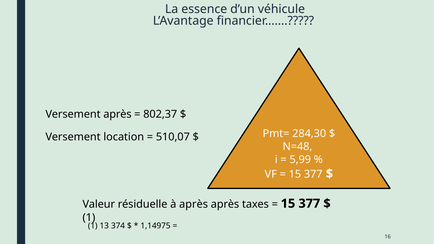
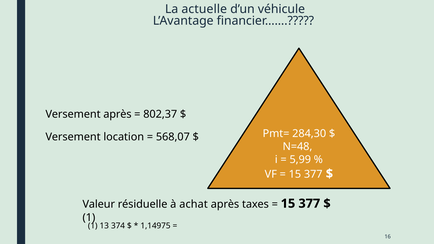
essence: essence -> actuelle (204, 9)
510,07: 510,07 -> 568,07 (173, 137)
à après: après -> achat (194, 204)
